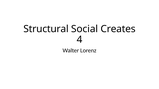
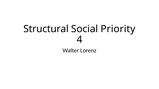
Creates: Creates -> Priority (118, 29)
